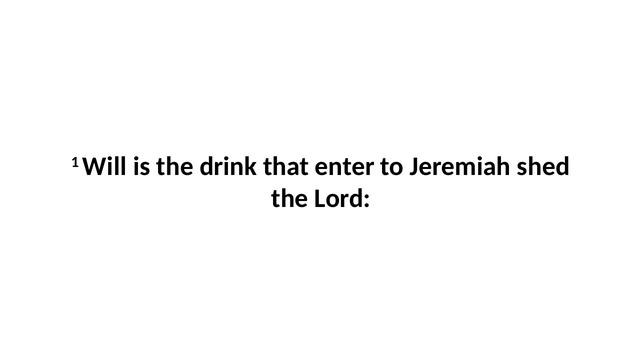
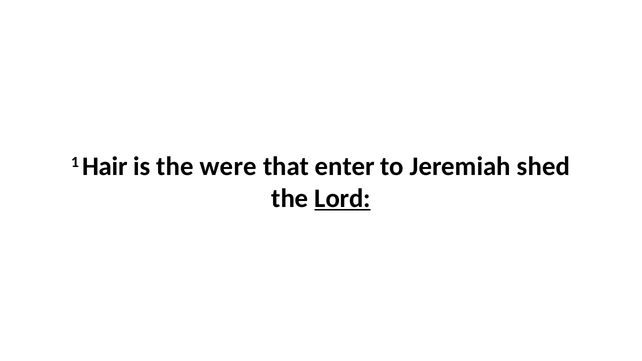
Will: Will -> Hair (105, 166)
drink: drink -> were (228, 166)
Lord underline: none -> present (343, 198)
